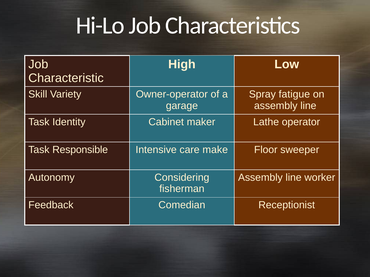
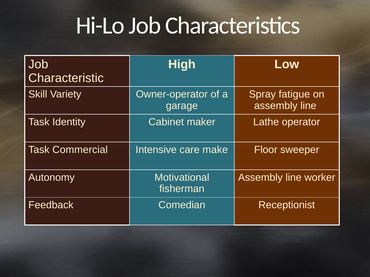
Responsible: Responsible -> Commercial (80, 150)
Considering: Considering -> Motivational (182, 178)
